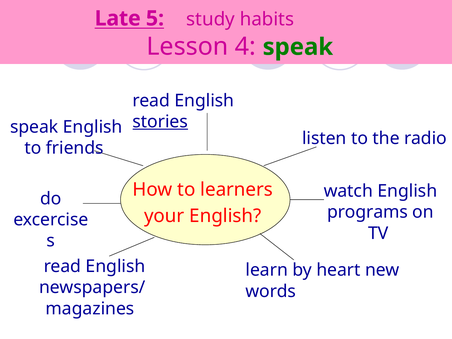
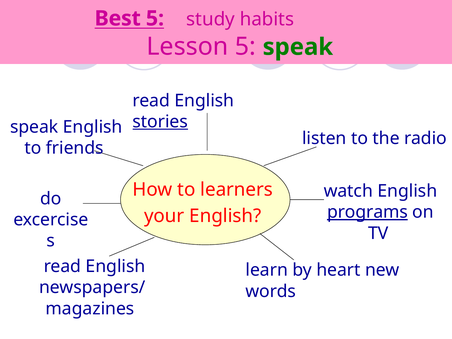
Late: Late -> Best (118, 18)
Lesson 4: 4 -> 5 (245, 47)
programs underline: none -> present (367, 212)
